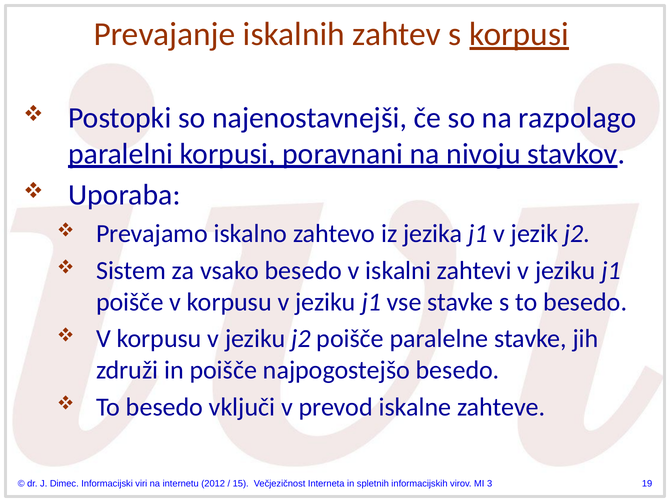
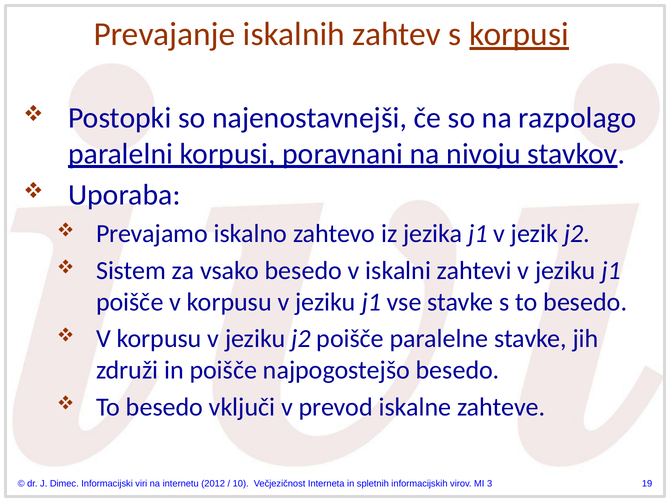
15: 15 -> 10 (241, 484)
